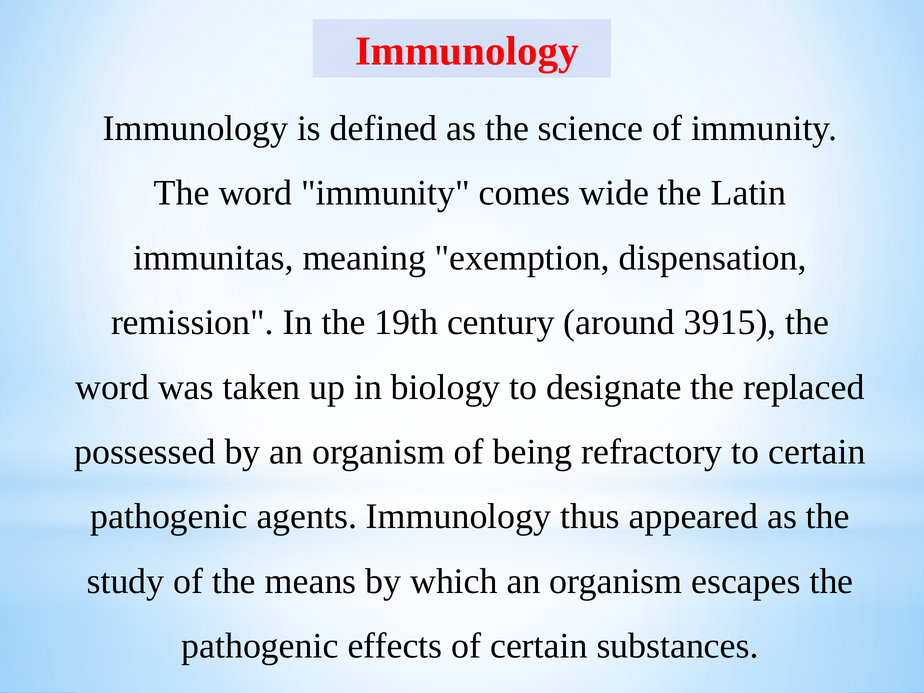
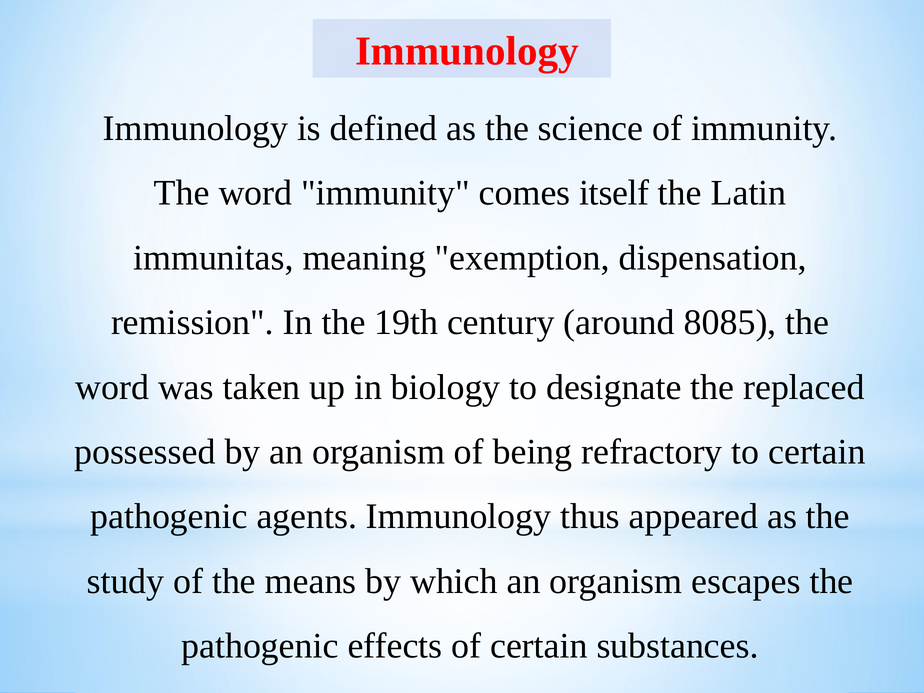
wide: wide -> itself (614, 193)
3915: 3915 -> 8085 (730, 322)
